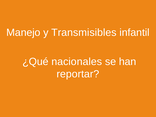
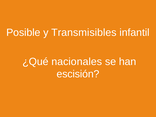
Manejo: Manejo -> Posible (23, 32)
reportar: reportar -> escisión (78, 74)
